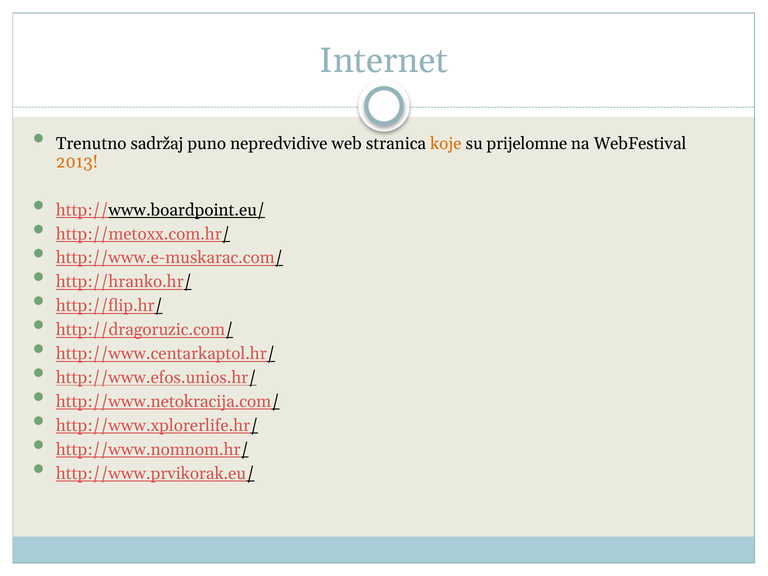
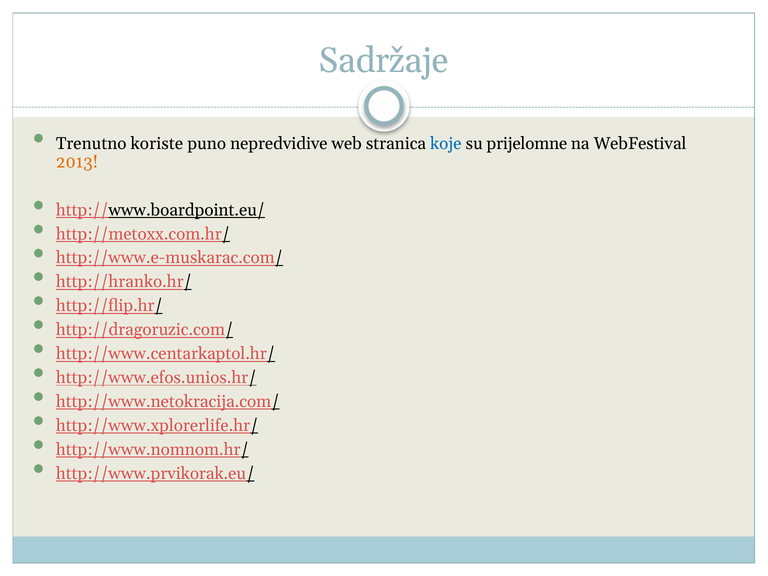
Internet: Internet -> Sadržaje (384, 60)
sadržaj: sadržaj -> koriste (157, 143)
koje colour: orange -> blue (446, 143)
